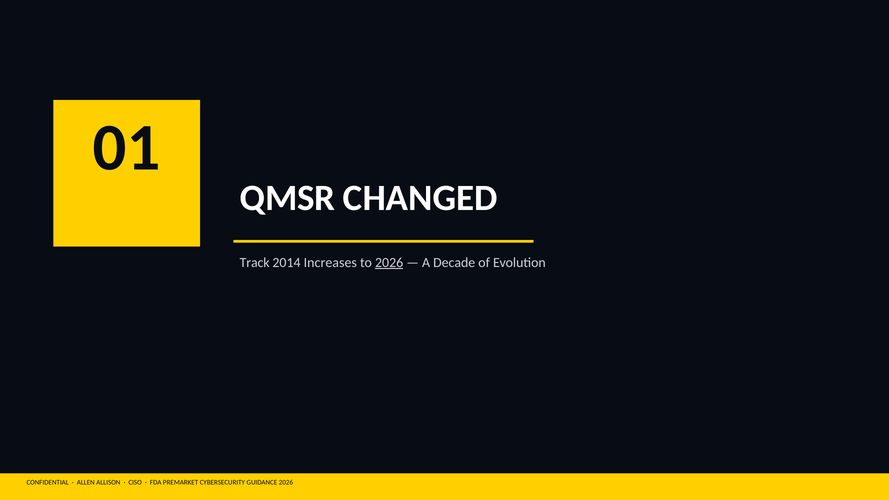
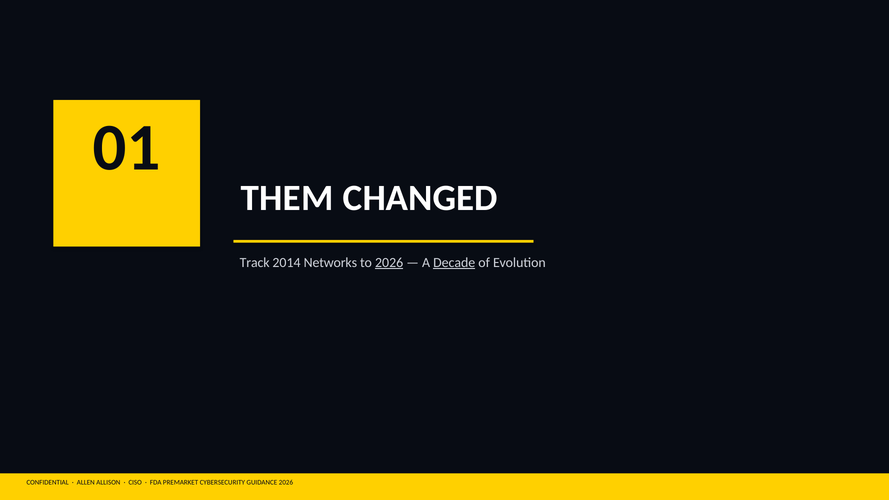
QMSR: QMSR -> THEM (287, 198)
Increases: Increases -> Networks (330, 263)
Decade underline: none -> present (454, 263)
